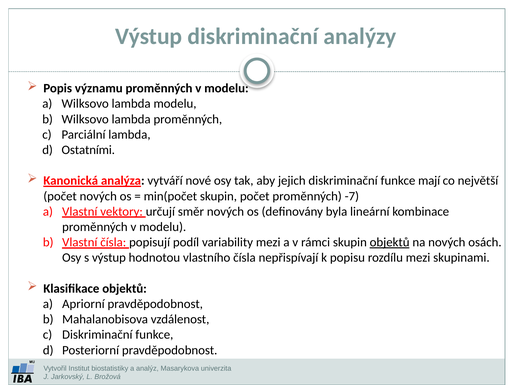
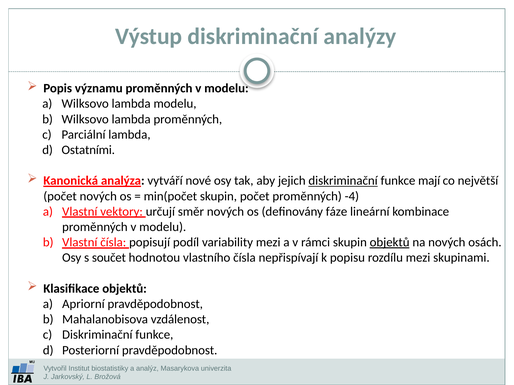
diskriminační underline: none -> present (343, 181)
-7: -7 -> -4 (352, 196)
byla: byla -> fáze (337, 212)
s výstup: výstup -> součet (109, 258)
